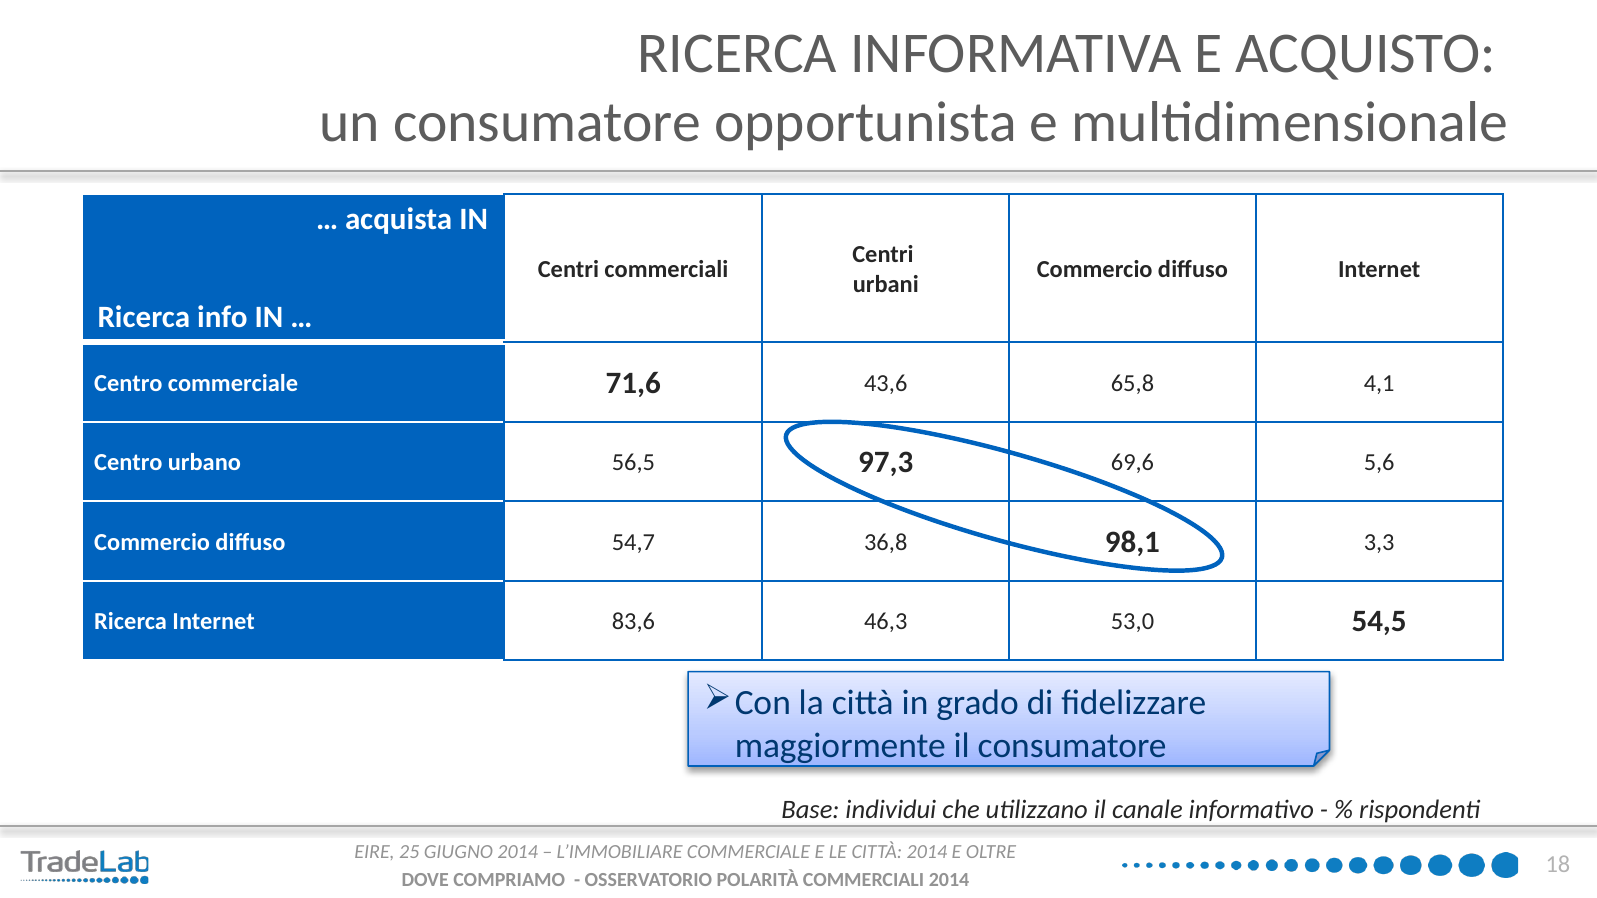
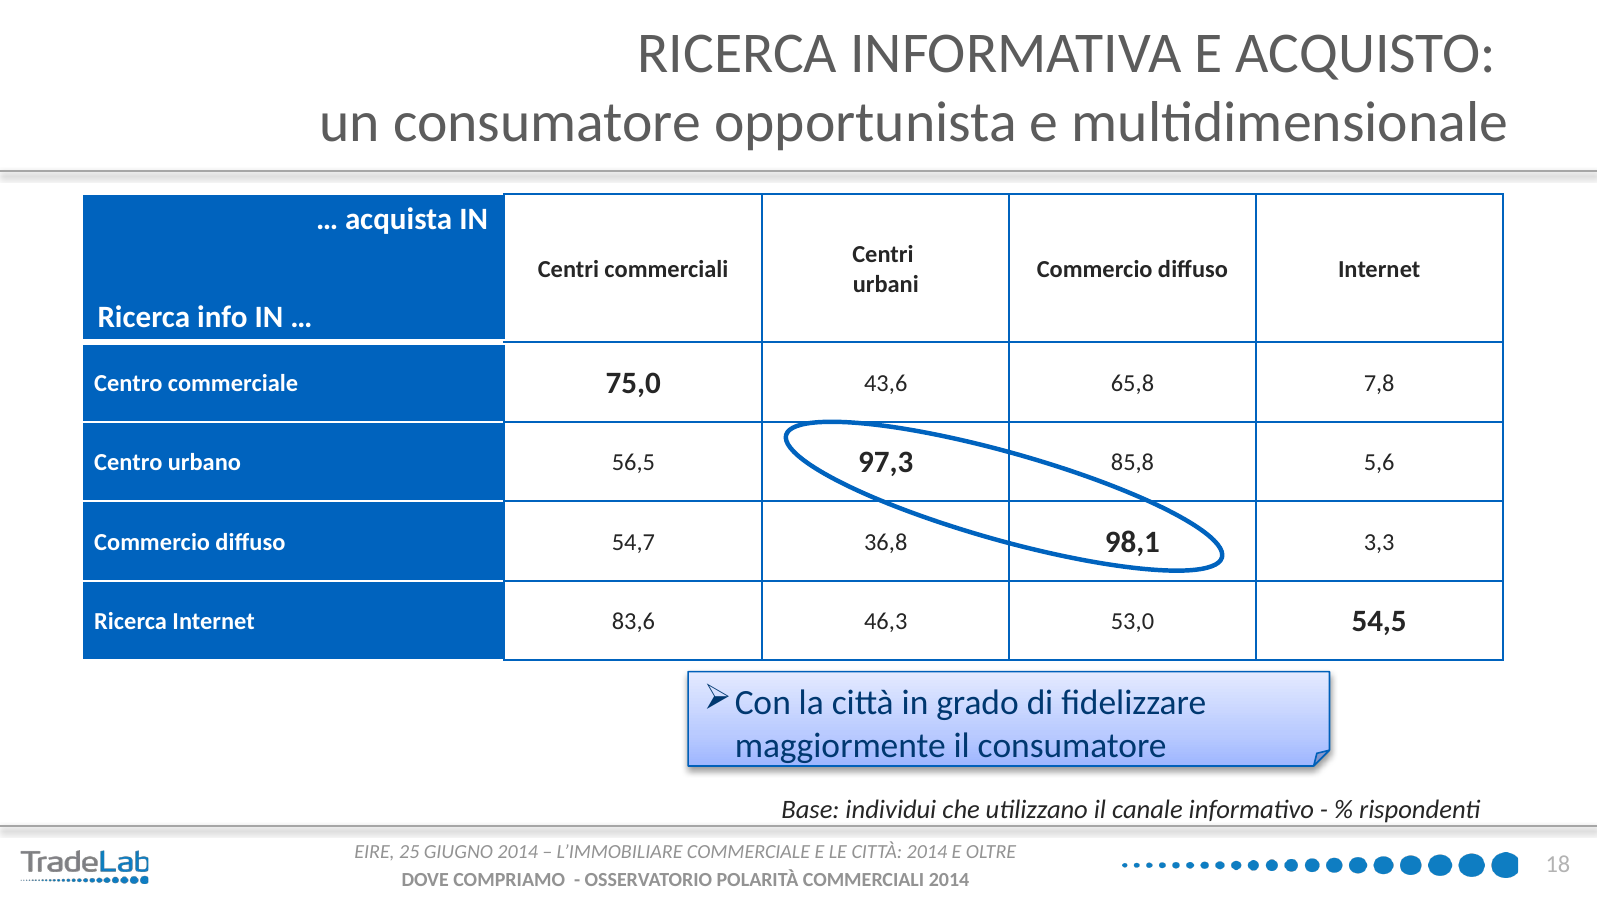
71,6: 71,6 -> 75,0 (633, 383)
4,1: 4,1 -> 7,8 (1379, 383)
69,6: 69,6 -> 85,8 (1133, 463)
